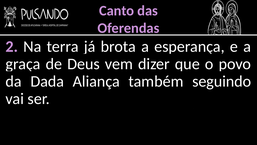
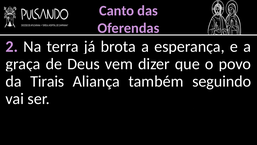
Dada: Dada -> Tirais (47, 81)
